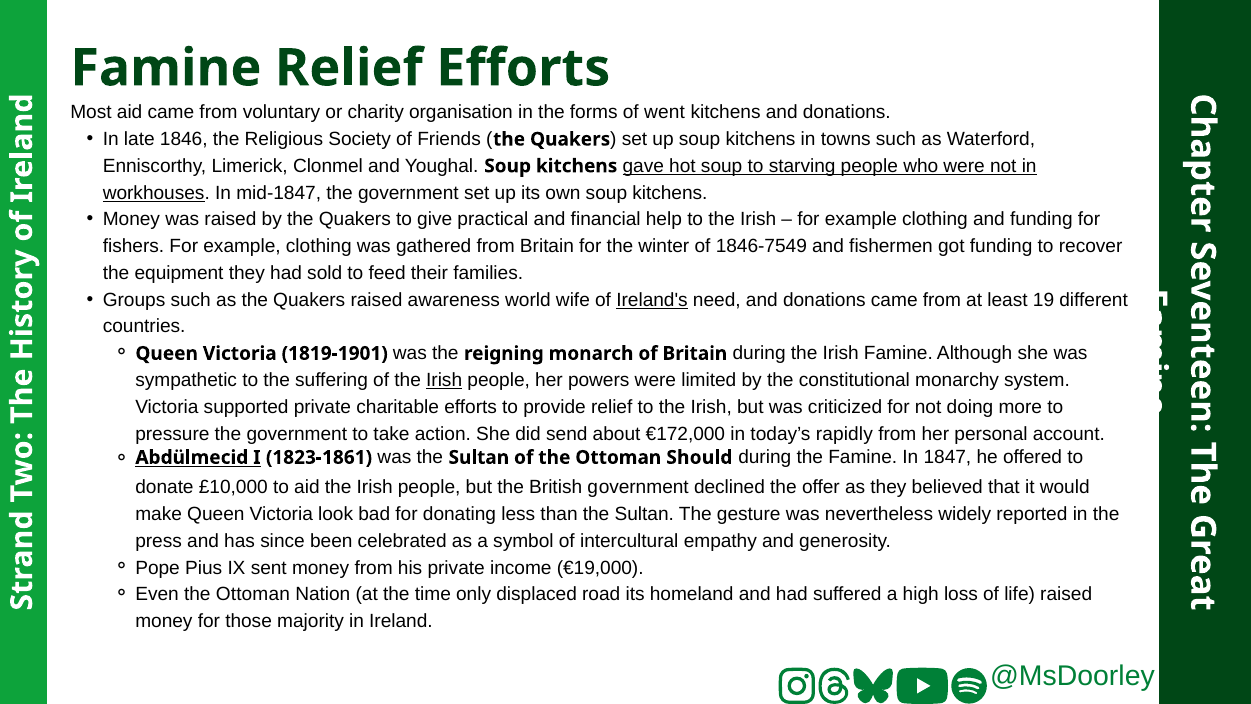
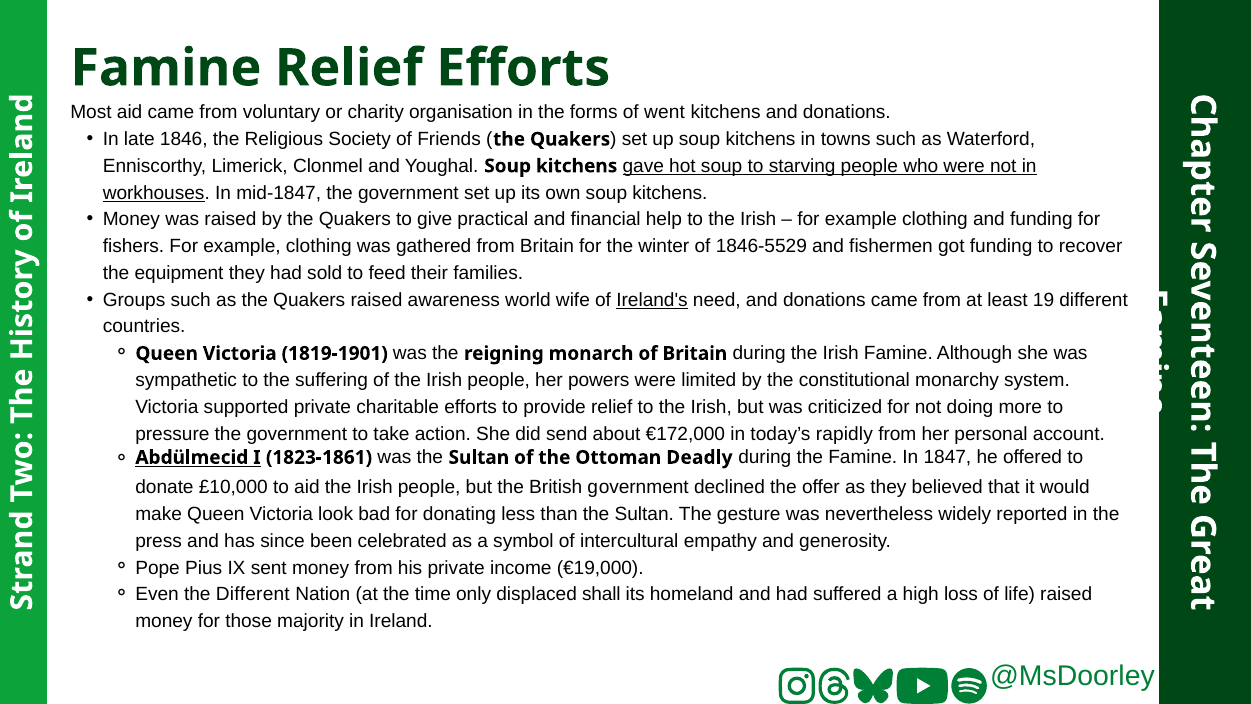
1846-7549: 1846-7549 -> 1846-5529 (761, 246)
Irish underline: present -> none (444, 380)
Should: Should -> Deadly (699, 457)
Even the Ottoman: Ottoman -> Different (253, 594)
road: road -> shall (601, 594)
